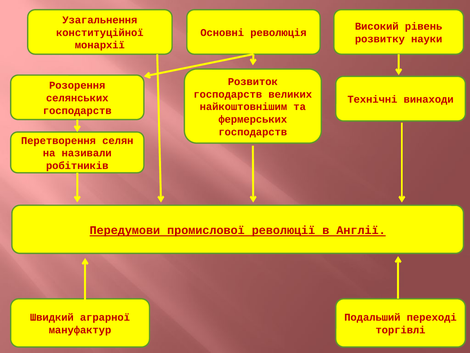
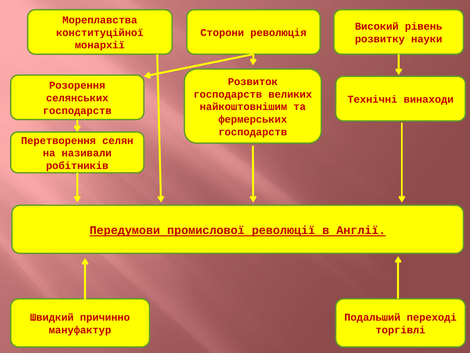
Узагальнення: Узагальнення -> Мореплавства (100, 20)
Основні: Основні -> Сторони (222, 33)
аграрної: аграрної -> причинно (105, 317)
